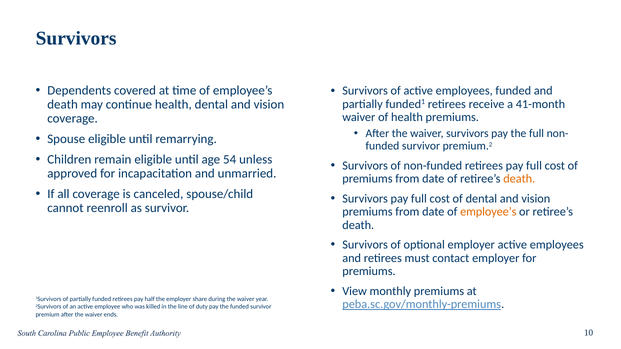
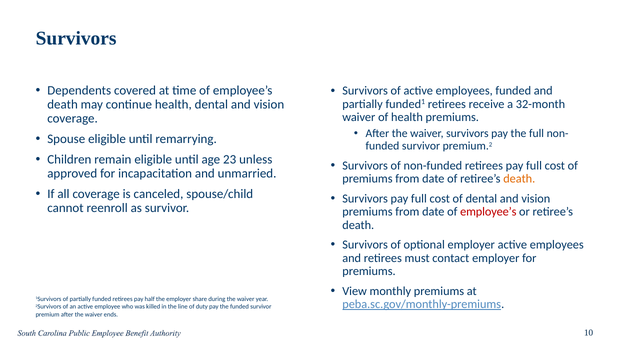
41-month: 41-month -> 32-month (540, 104)
54: 54 -> 23 (230, 160)
employee’s colour: orange -> red (488, 212)
